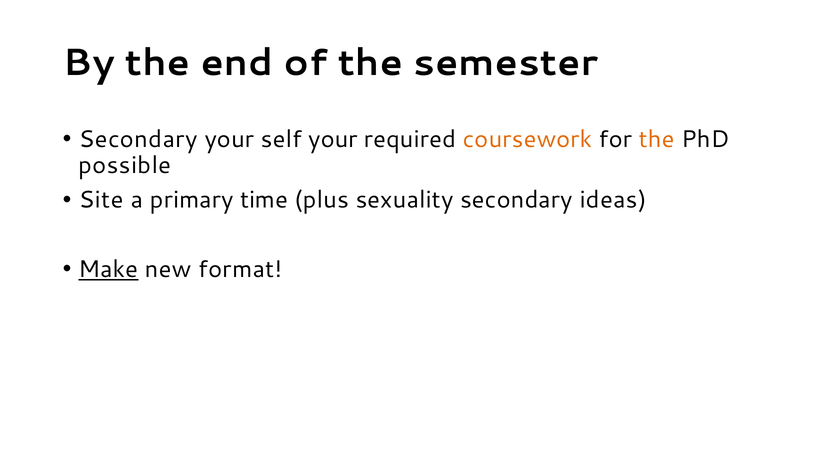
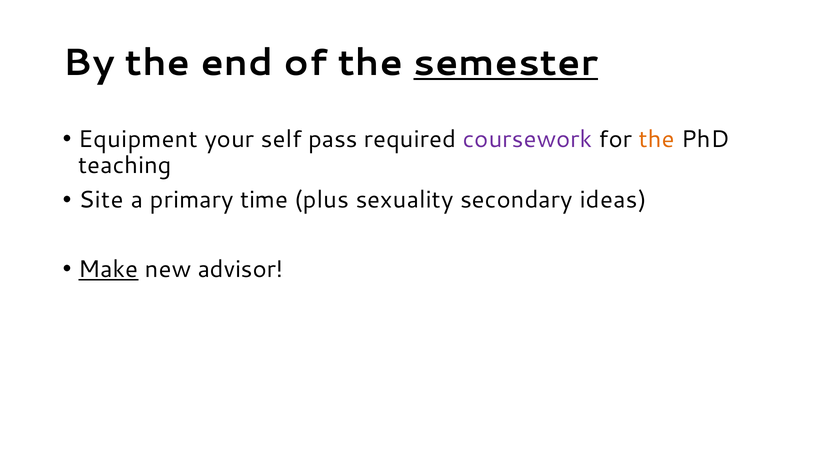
semester underline: none -> present (506, 63)
Secondary: Secondary -> Equipment (138, 139)
self your: your -> pass (333, 139)
coursework colour: orange -> purple (528, 139)
possible: possible -> teaching (125, 165)
format: format -> advisor (241, 269)
